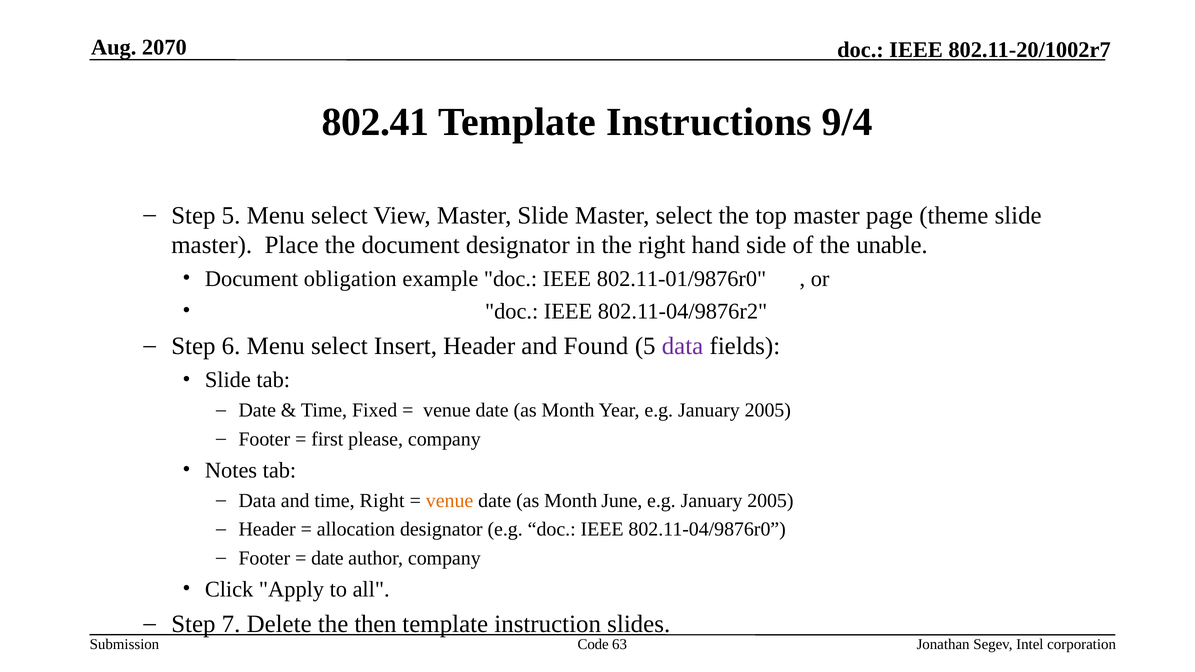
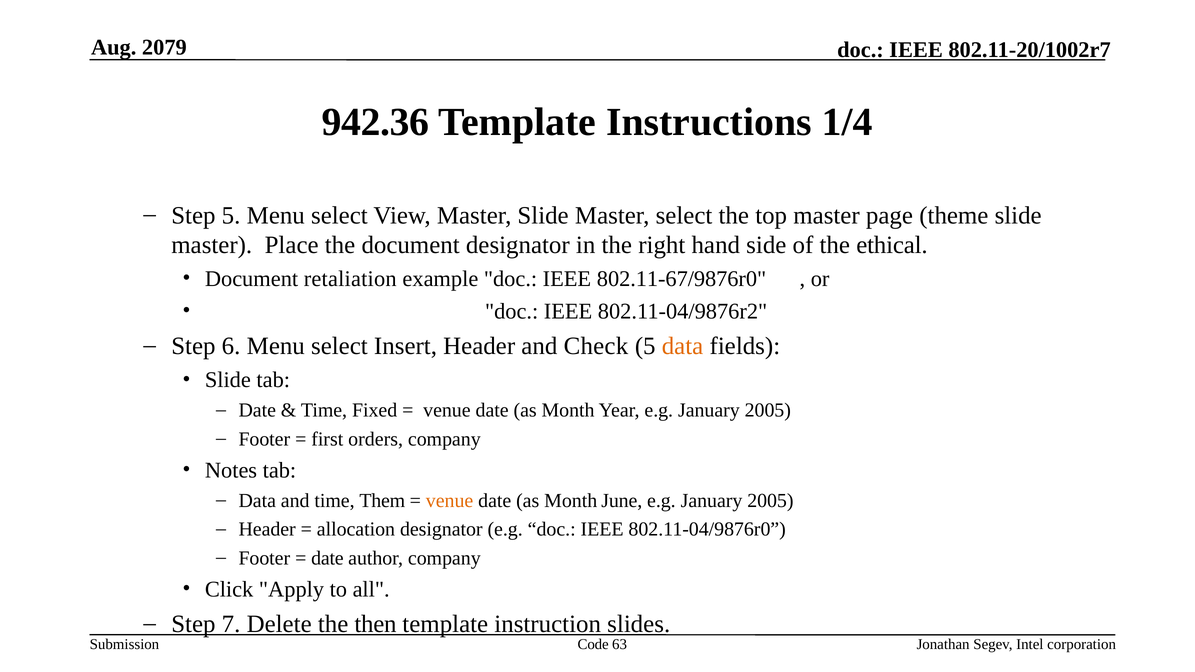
2070: 2070 -> 2079 (164, 48)
802.41: 802.41 -> 942.36 (375, 122)
9/4: 9/4 -> 1/4 (847, 122)
unable: unable -> ethical (892, 245)
obligation: obligation -> retaliation (350, 279)
802.11-01/9876r0: 802.11-01/9876r0 -> 802.11-67/9876r0 (682, 279)
Found: Found -> Check (596, 346)
data colour: purple -> orange (683, 346)
please: please -> orders (376, 439)
time Right: Right -> Them (382, 501)
